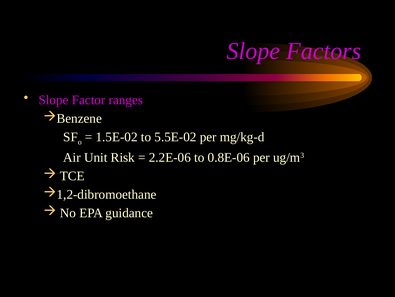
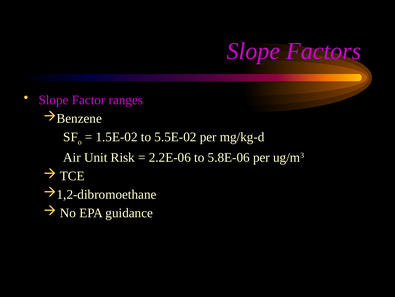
0.8E-06: 0.8E-06 -> 5.8E-06 (229, 157)
